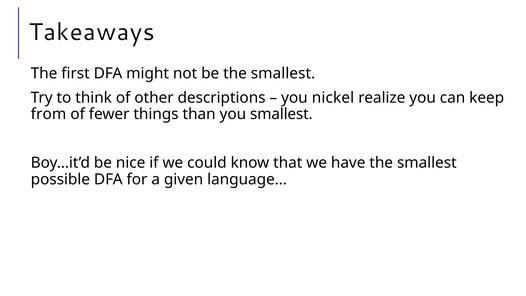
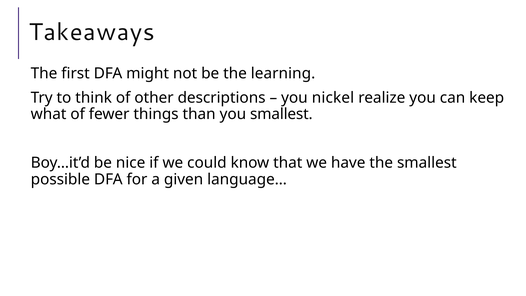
be the smallest: smallest -> learning (283, 73)
from: from -> what (49, 114)
